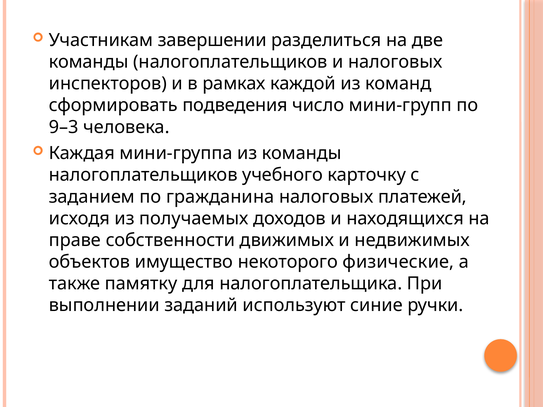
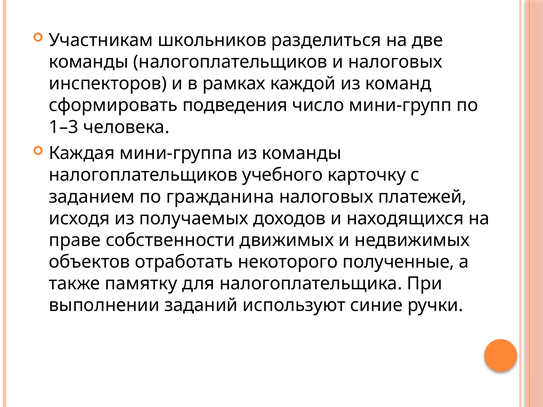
завершении: завершении -> школьников (212, 40)
9–3: 9–3 -> 1–3 (64, 127)
имущество: имущество -> отработать (184, 262)
физические: физические -> полученные (398, 262)
